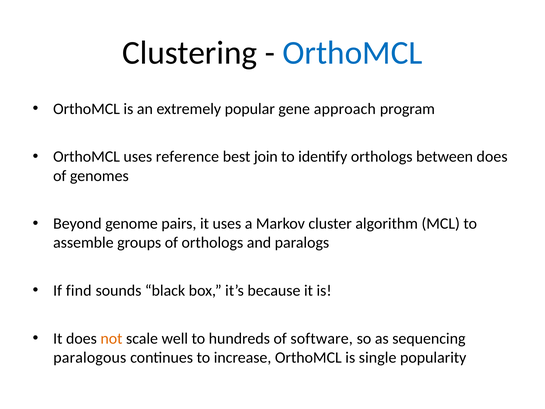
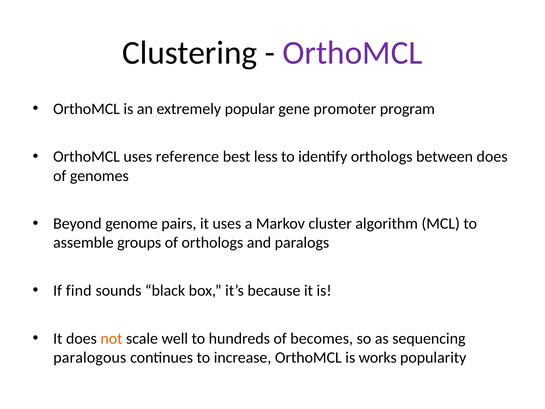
OrthoMCL colour: blue -> purple (353, 53)
approach: approach -> promoter (345, 109)
join: join -> less (266, 157)
software: software -> becomes (322, 338)
single: single -> works (378, 357)
